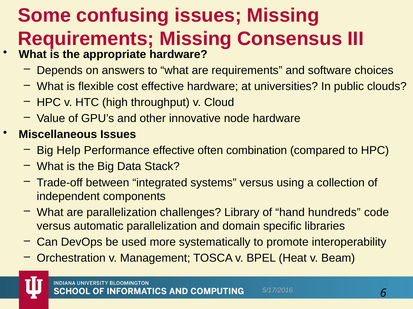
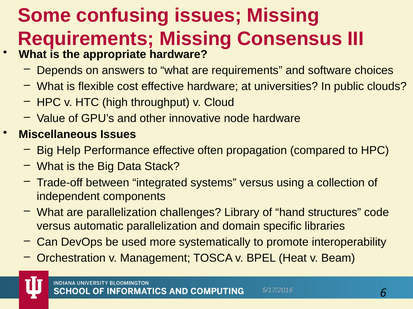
combination: combination -> propagation (257, 151)
hundreds: hundreds -> structures (334, 213)
